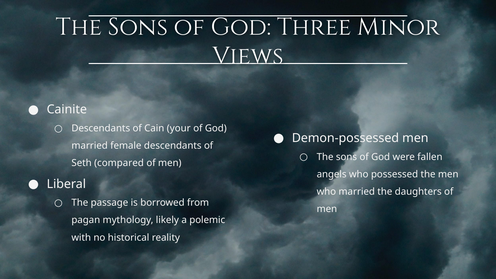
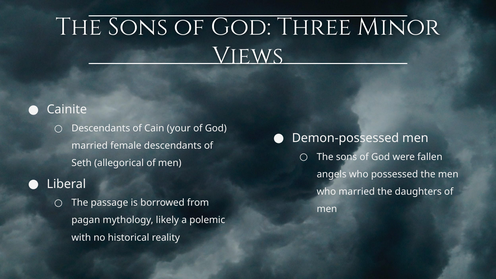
compared: compared -> allegorical (119, 163)
